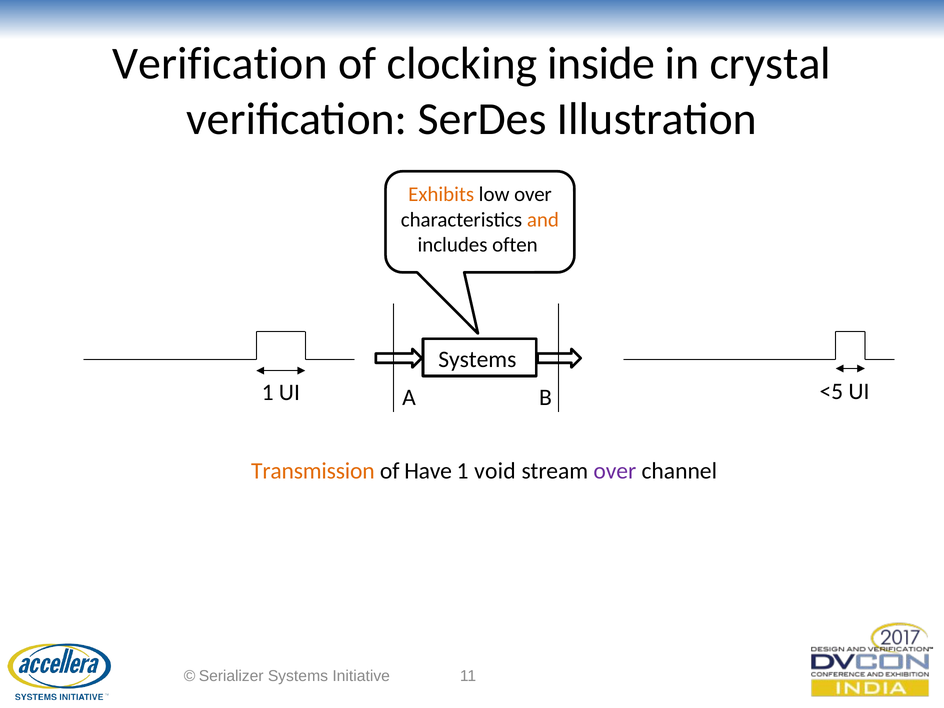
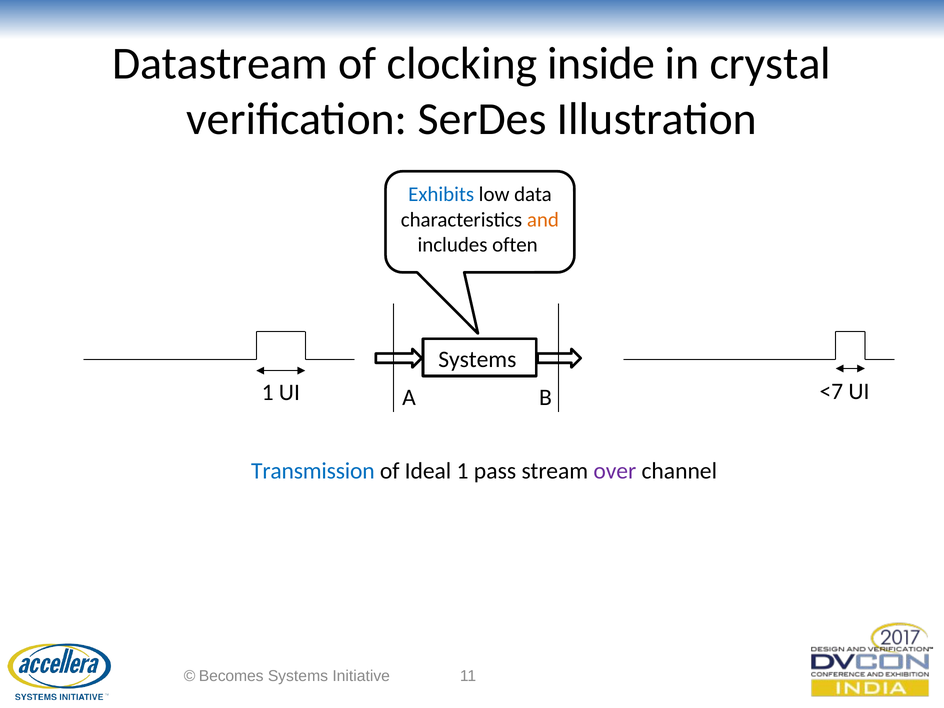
Verification: Verification -> Datastream (220, 64)
Exhibits colour: orange -> blue (441, 195)
low over: over -> data (533, 195)
<5: <5 -> <7 (831, 391)
Transmission colour: orange -> blue (313, 471)
Have: Have -> Ideal (428, 471)
void: void -> pass (495, 471)
Serializer: Serializer -> Becomes (231, 676)
